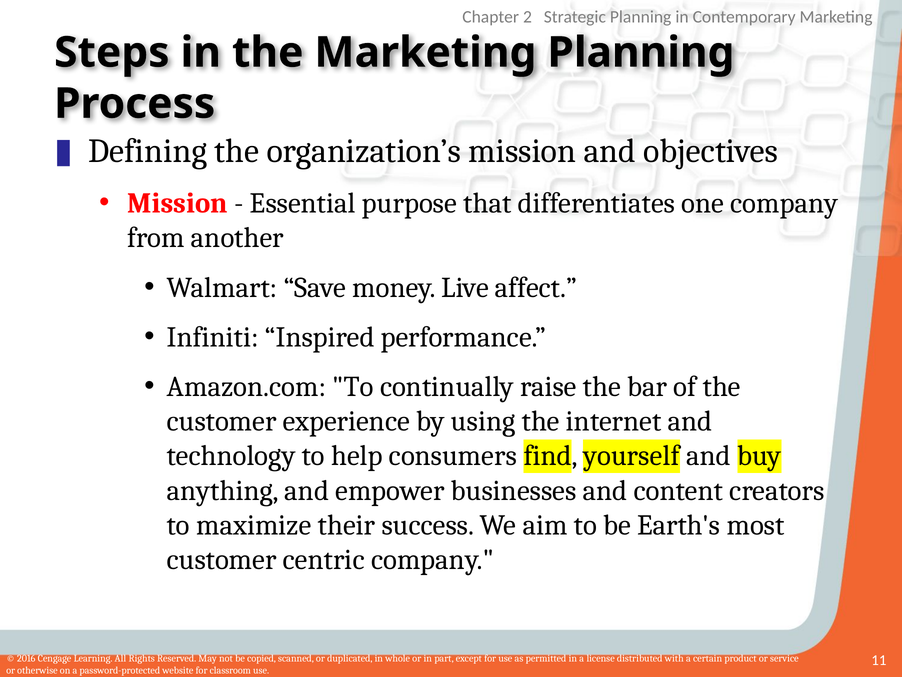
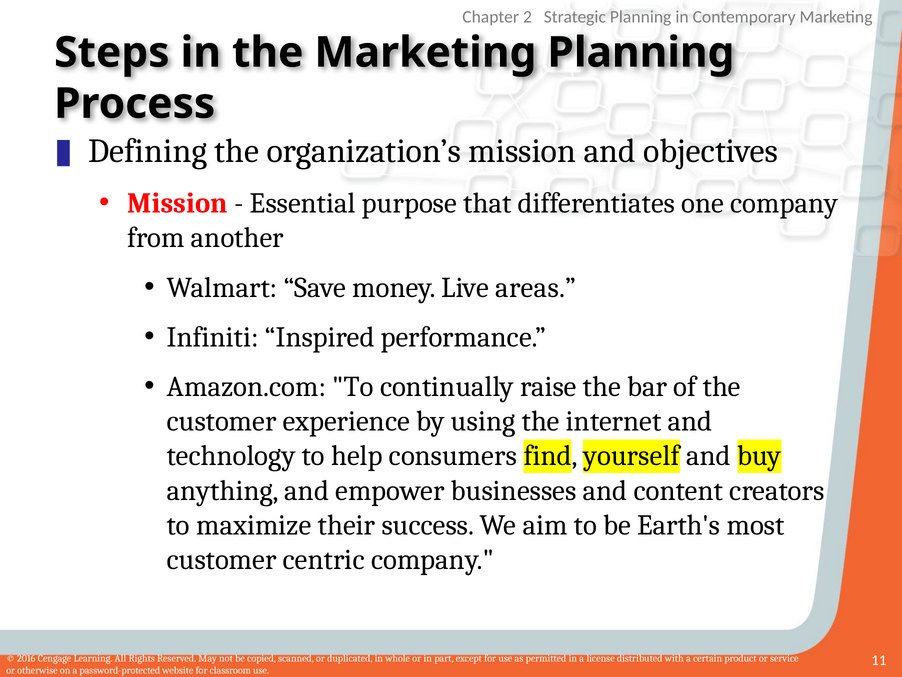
affect: affect -> areas (536, 287)
